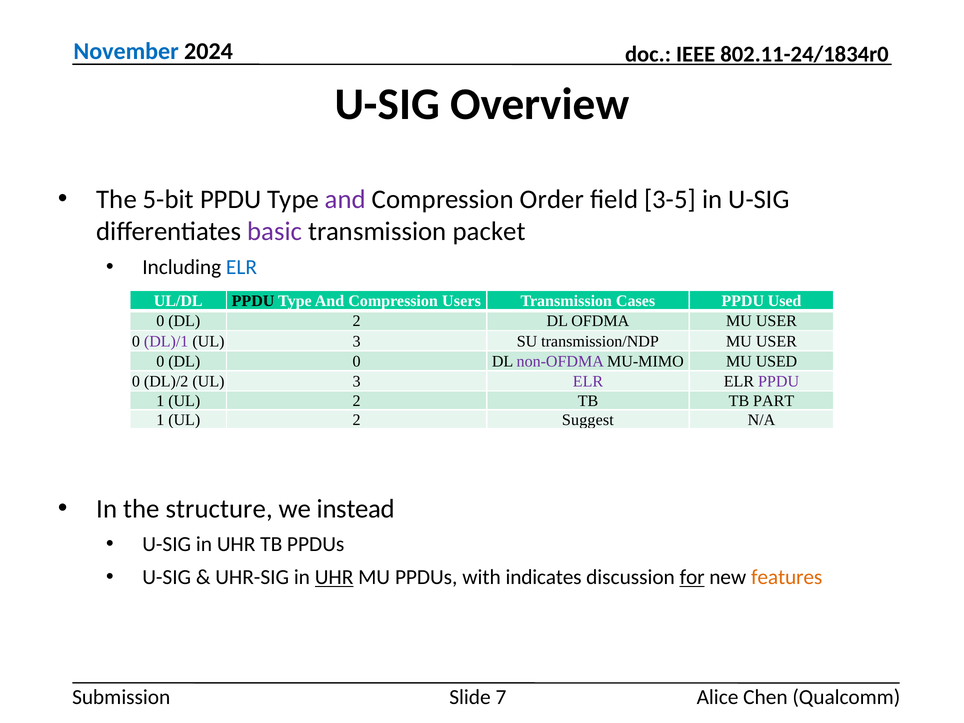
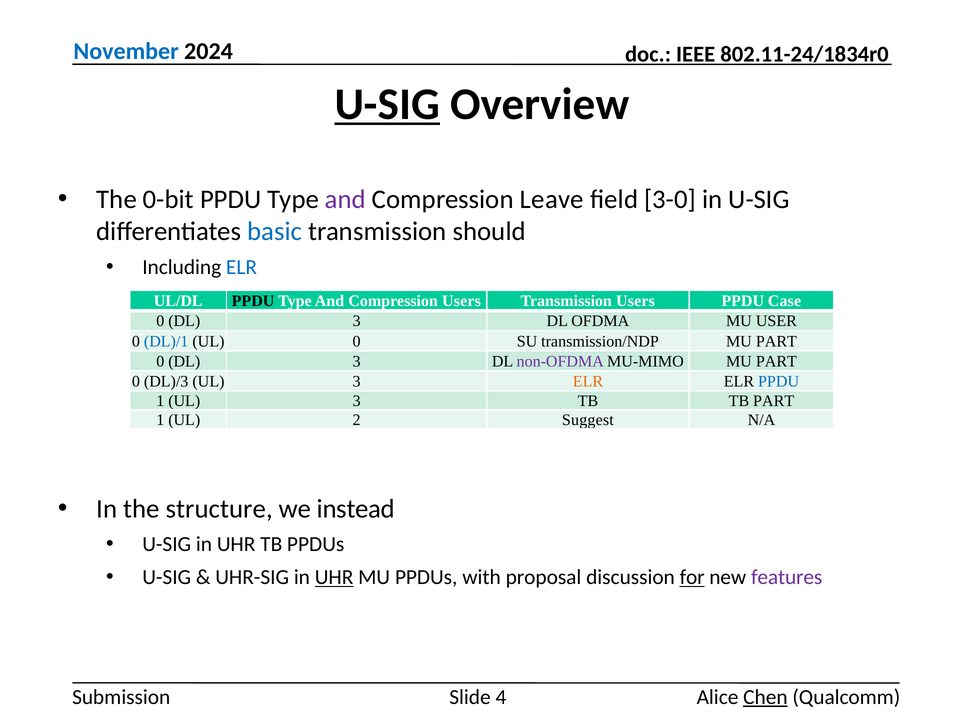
U-SIG underline: none -> present (387, 104)
5-bit: 5-bit -> 0-bit (168, 199)
Order: Order -> Leave (552, 199)
3-5: 3-5 -> 3-0 (670, 199)
basic colour: purple -> blue (275, 232)
packet: packet -> should (489, 232)
Transmission Cases: Cases -> Users (635, 301)
PPDU Used: Used -> Case (784, 301)
2: 2 -> 3 (357, 321)
DL)/1 colour: purple -> blue (166, 341)
3: 3 -> 0 (357, 341)
transmission/NDP MU USER: USER -> PART (776, 341)
0: 0 -> 3 (357, 361)
MU-MIMO MU USED: USED -> PART (776, 361)
DL)/2: DL)/2 -> DL)/3 (166, 381)
ELR colour: purple -> orange (588, 381)
PPDU colour: purple -> blue (779, 381)
2: 2 -> 3 (357, 401)
indicates: indicates -> proposal (543, 577)
features colour: orange -> purple (787, 577)
7: 7 -> 4 (501, 697)
Chen underline: none -> present (765, 697)
